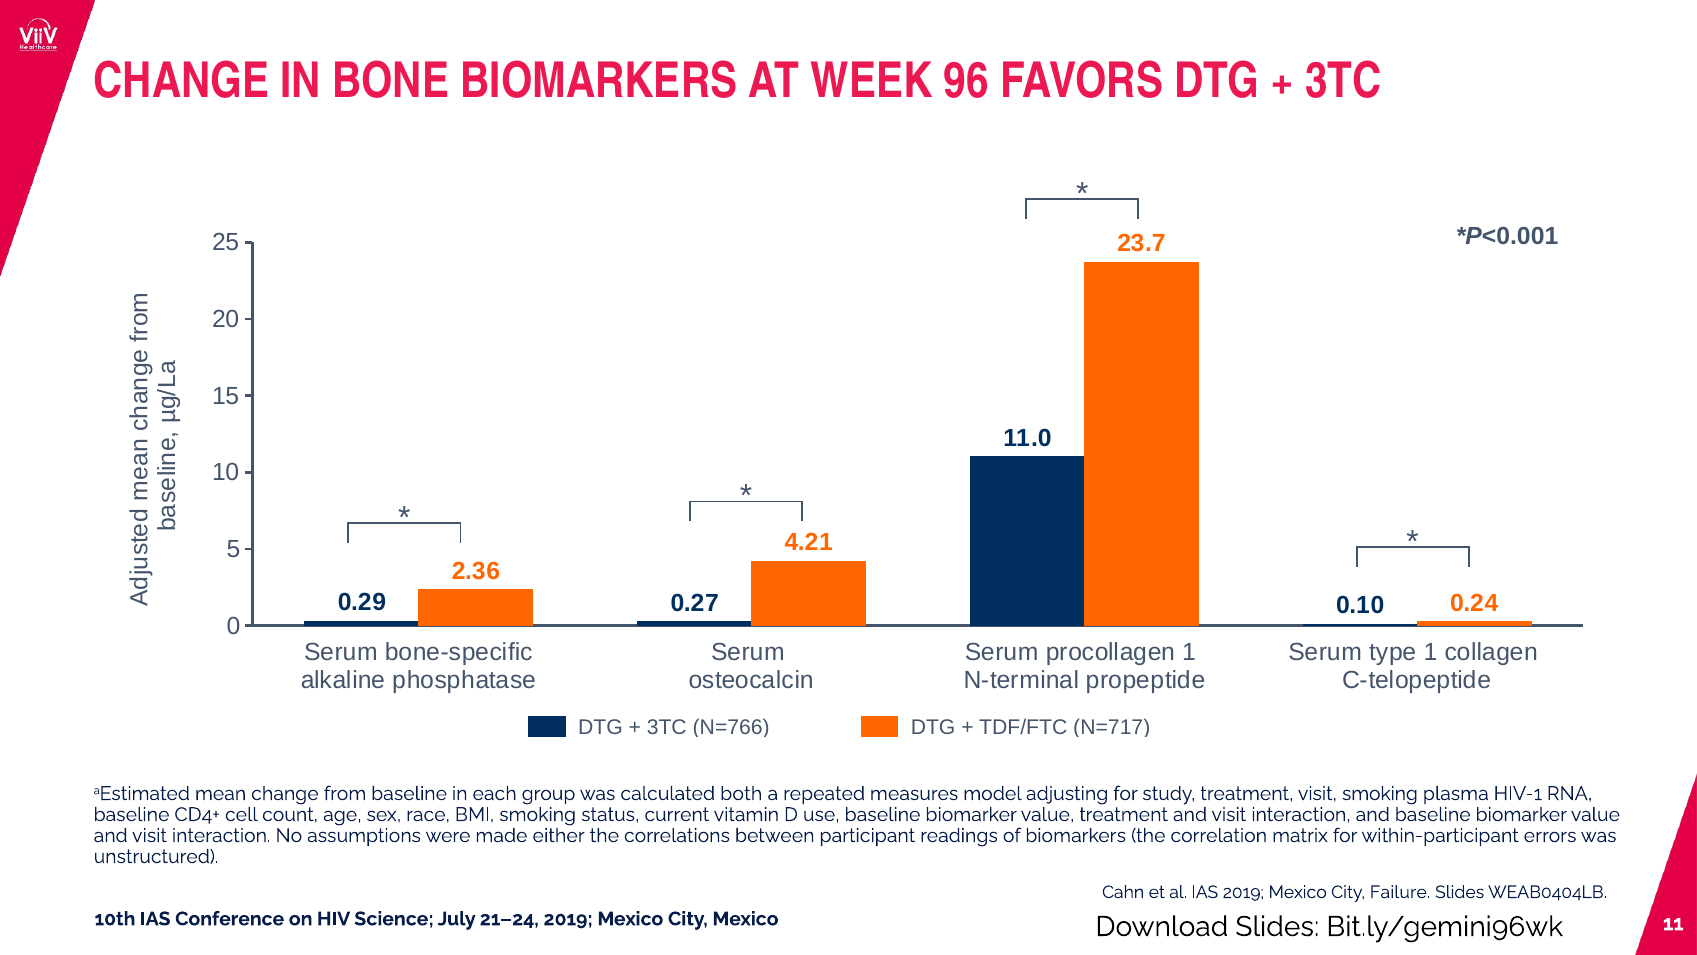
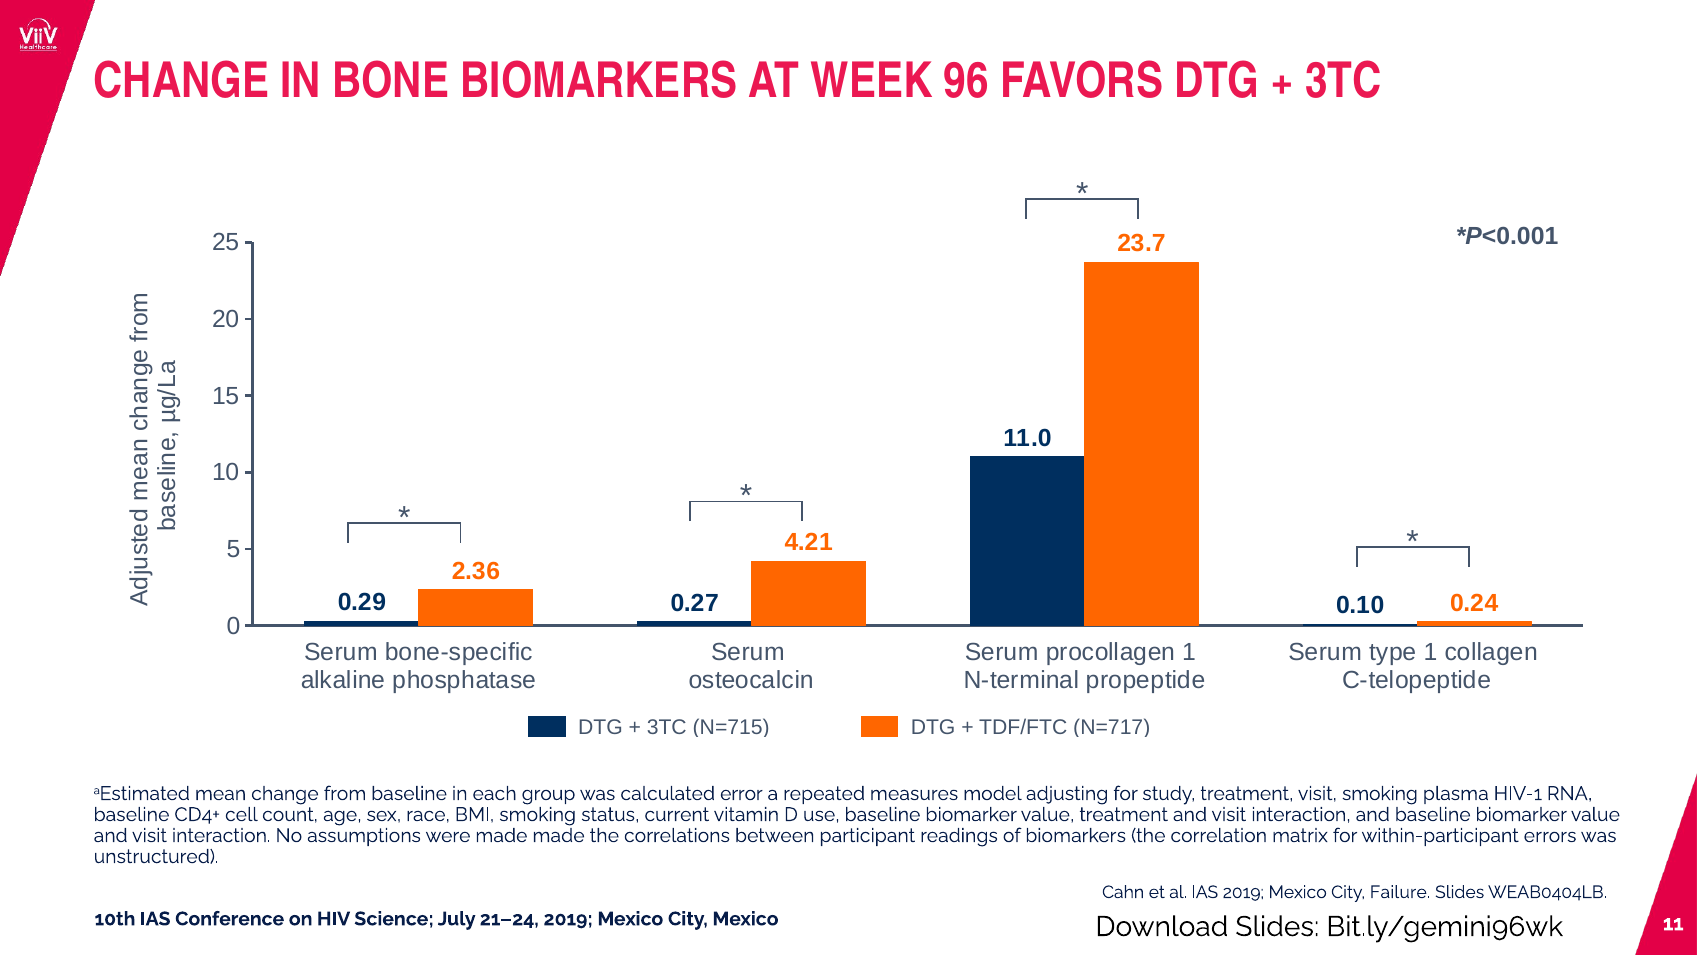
N=766: N=766 -> N=715 (731, 727)
both: both -> error (741, 793)
made either: either -> made (559, 835)
